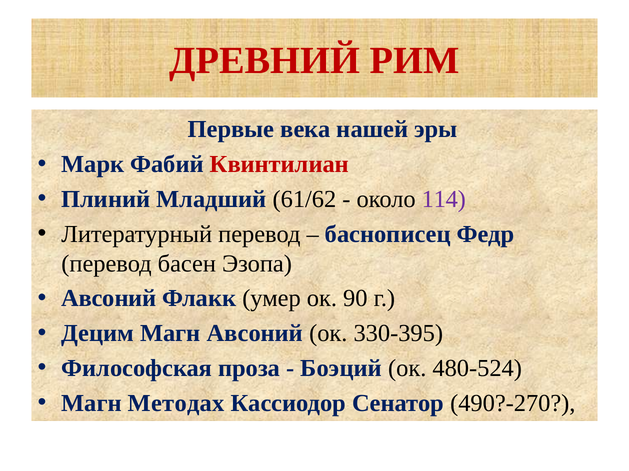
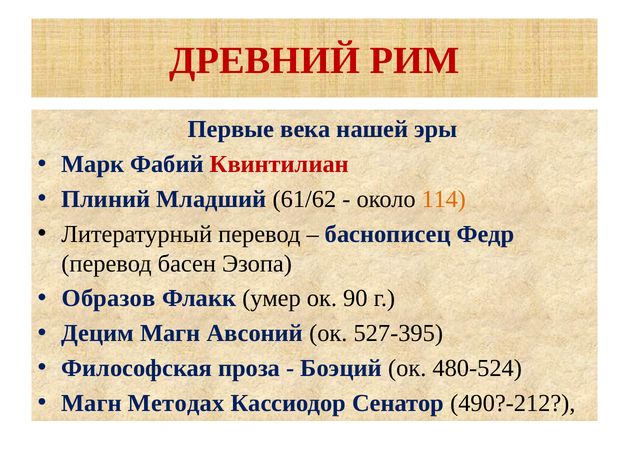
114 colour: purple -> orange (444, 200)
Авсоний: Авсоний -> Образов (109, 299)
330-395: 330-395 -> 527-395 (398, 334)
490?-270: 490?-270 -> 490?-212 (513, 404)
